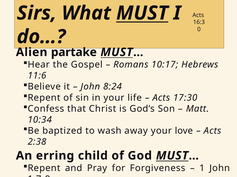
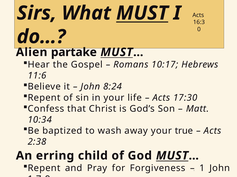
love: love -> true (184, 131)
